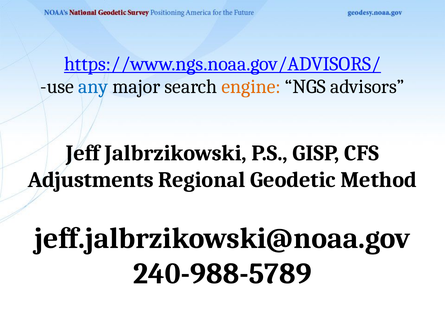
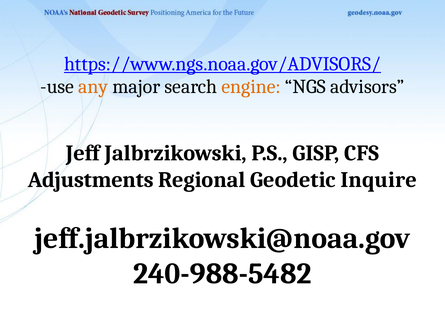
any colour: blue -> orange (93, 87)
Method: Method -> Inquire (379, 180)
240-988-5789: 240-988-5789 -> 240-988-5482 (222, 274)
